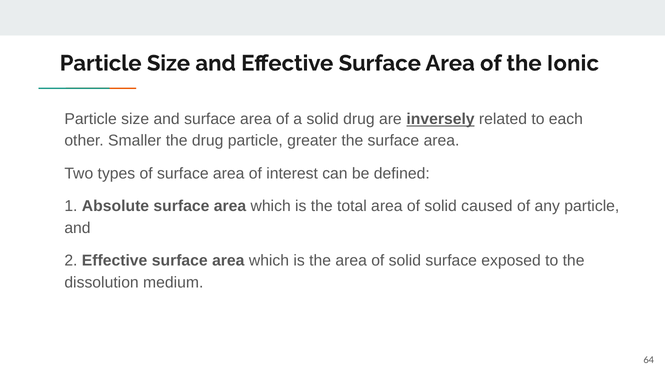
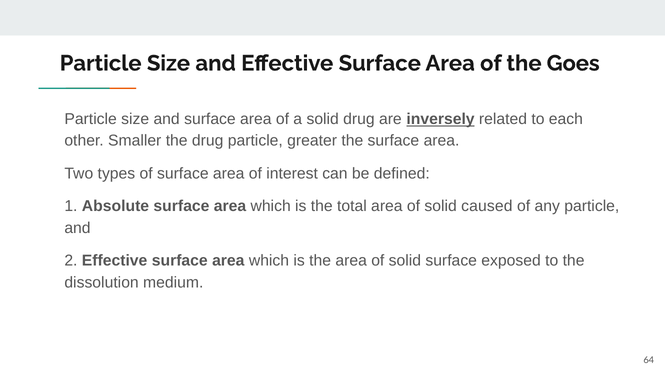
Ionic: Ionic -> Goes (573, 63)
